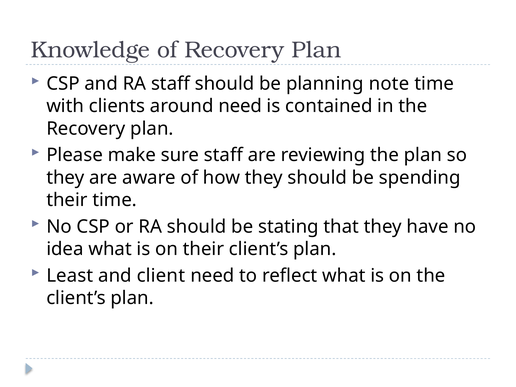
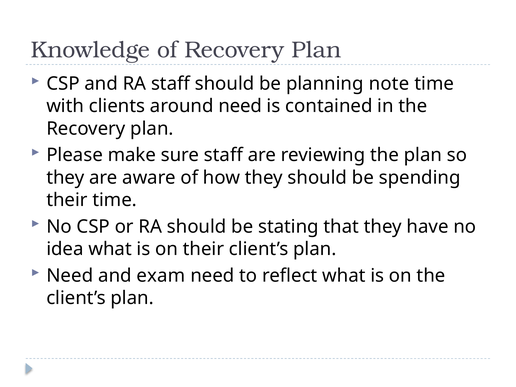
Least: Least -> Need (70, 276)
client: client -> exam (161, 276)
